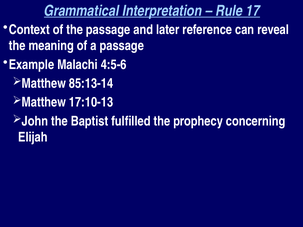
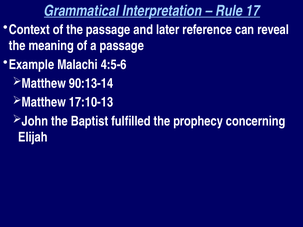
85:13-14: 85:13-14 -> 90:13-14 (91, 84)
